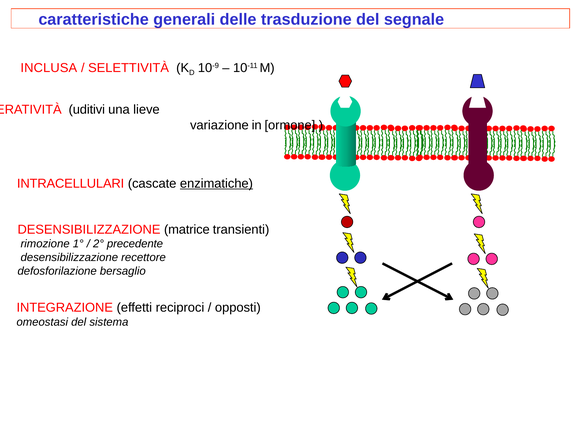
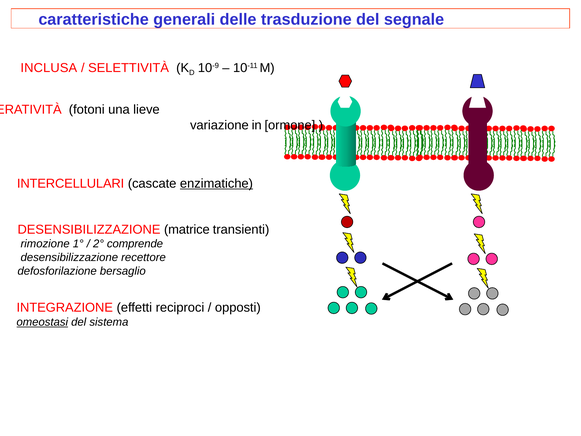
uditivi: uditivi -> fotoni (87, 110)
INTRACELLULARI: INTRACELLULARI -> INTERCELLULARI (71, 183)
precedente: precedente -> comprende (135, 244)
omeostasi underline: none -> present (42, 322)
